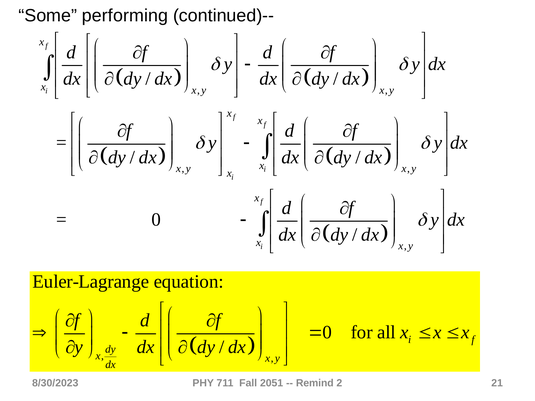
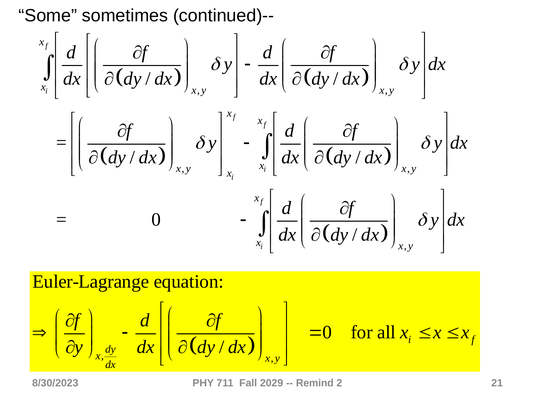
performing: performing -> sometimes (125, 15)
2051: 2051 -> 2029 (272, 383)
